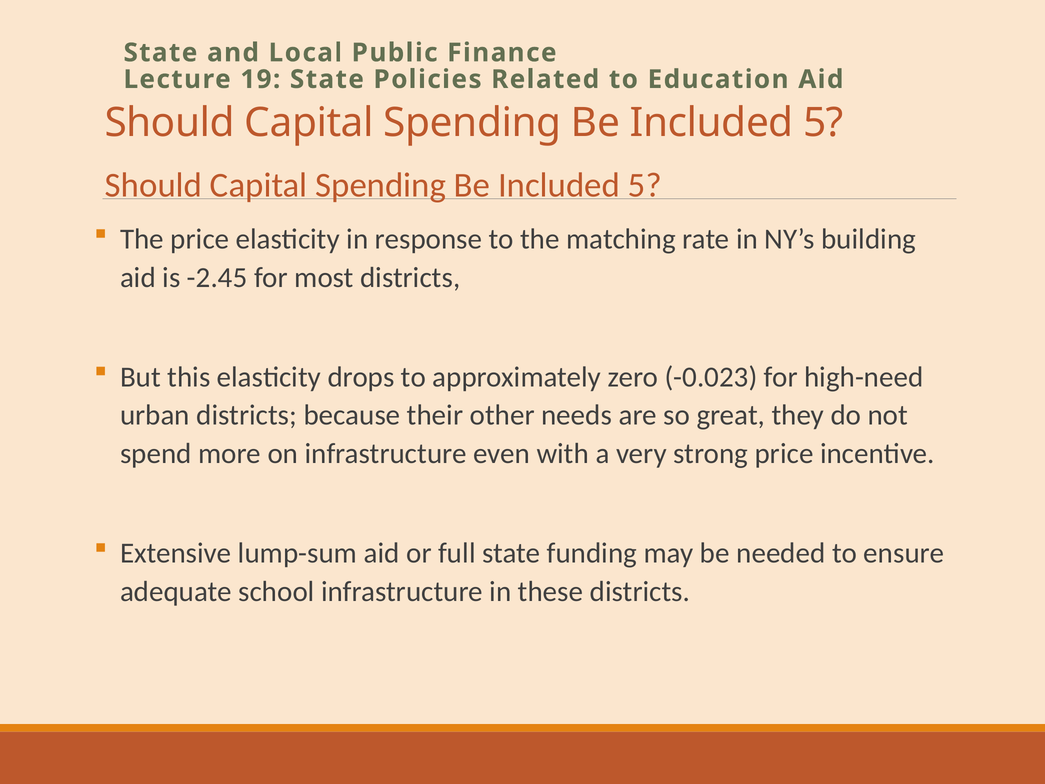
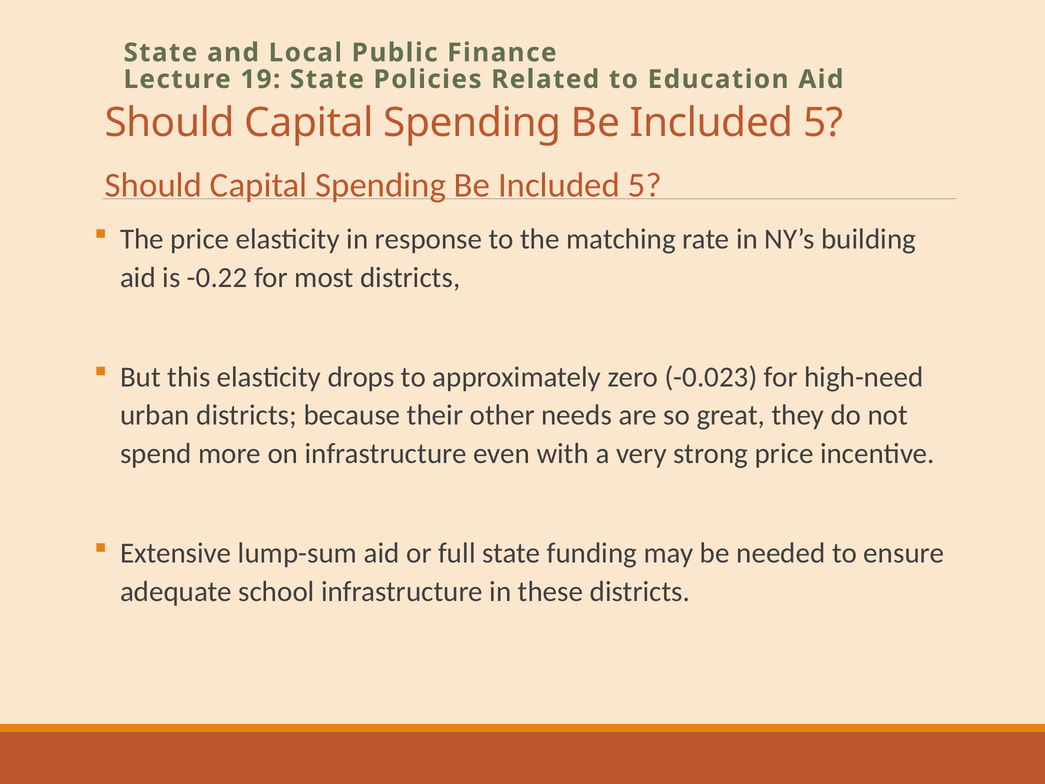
-2.45: -2.45 -> -0.22 (217, 277)
